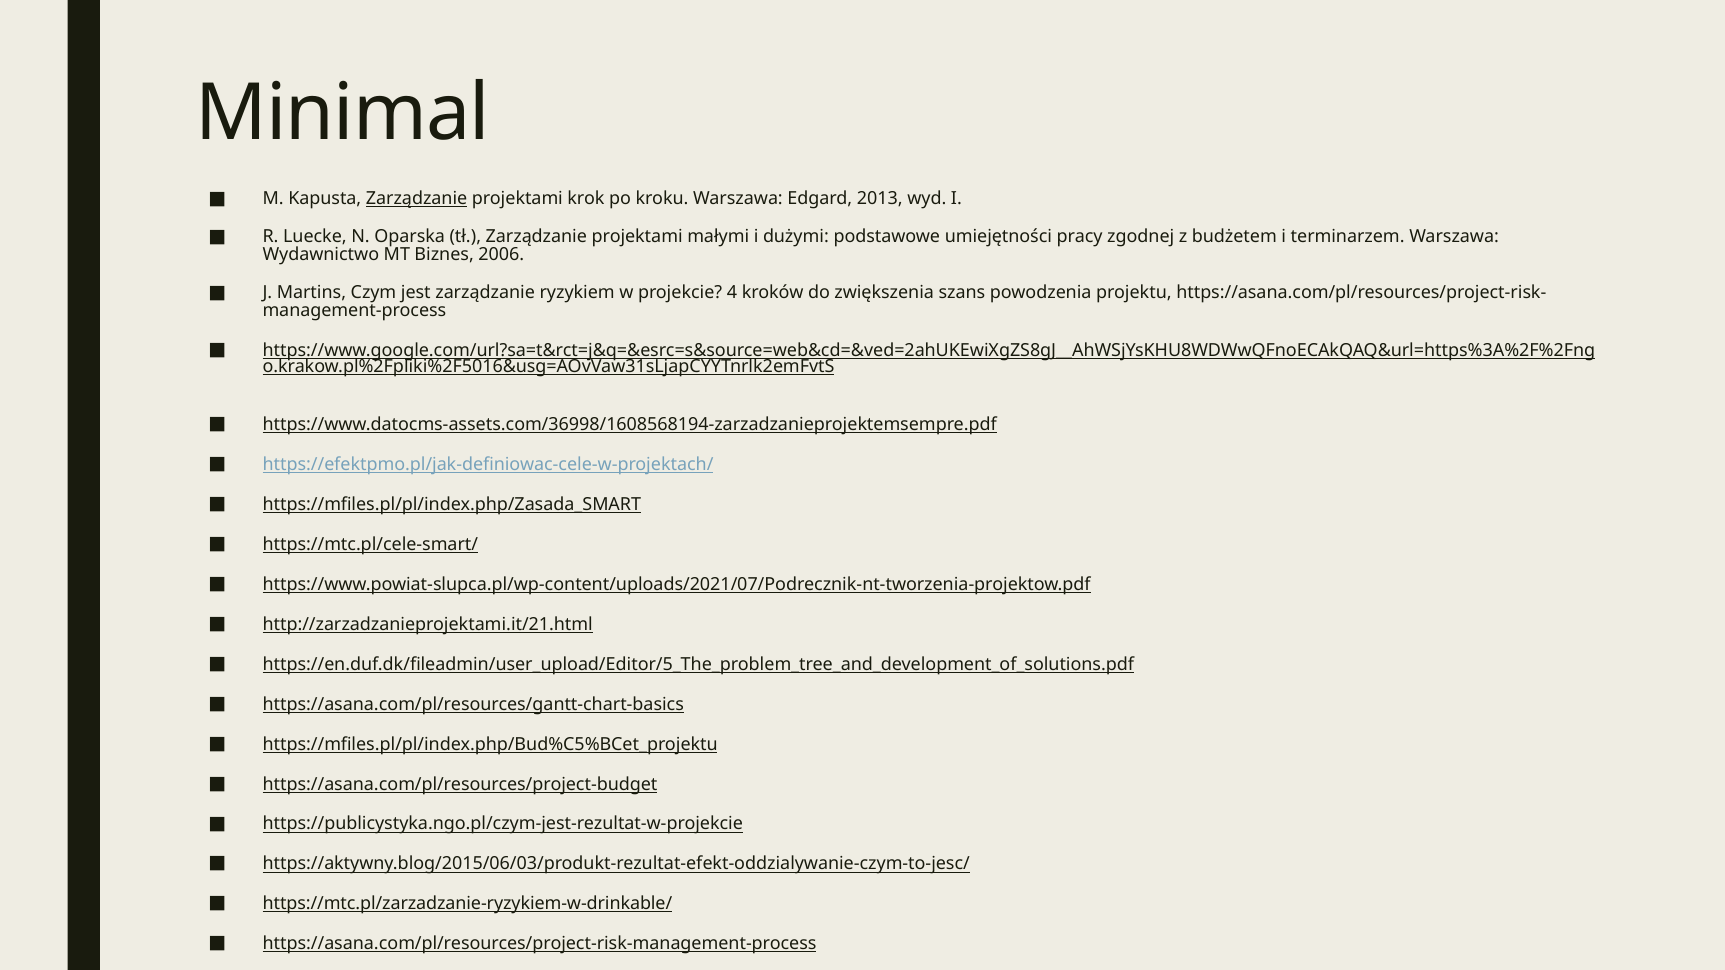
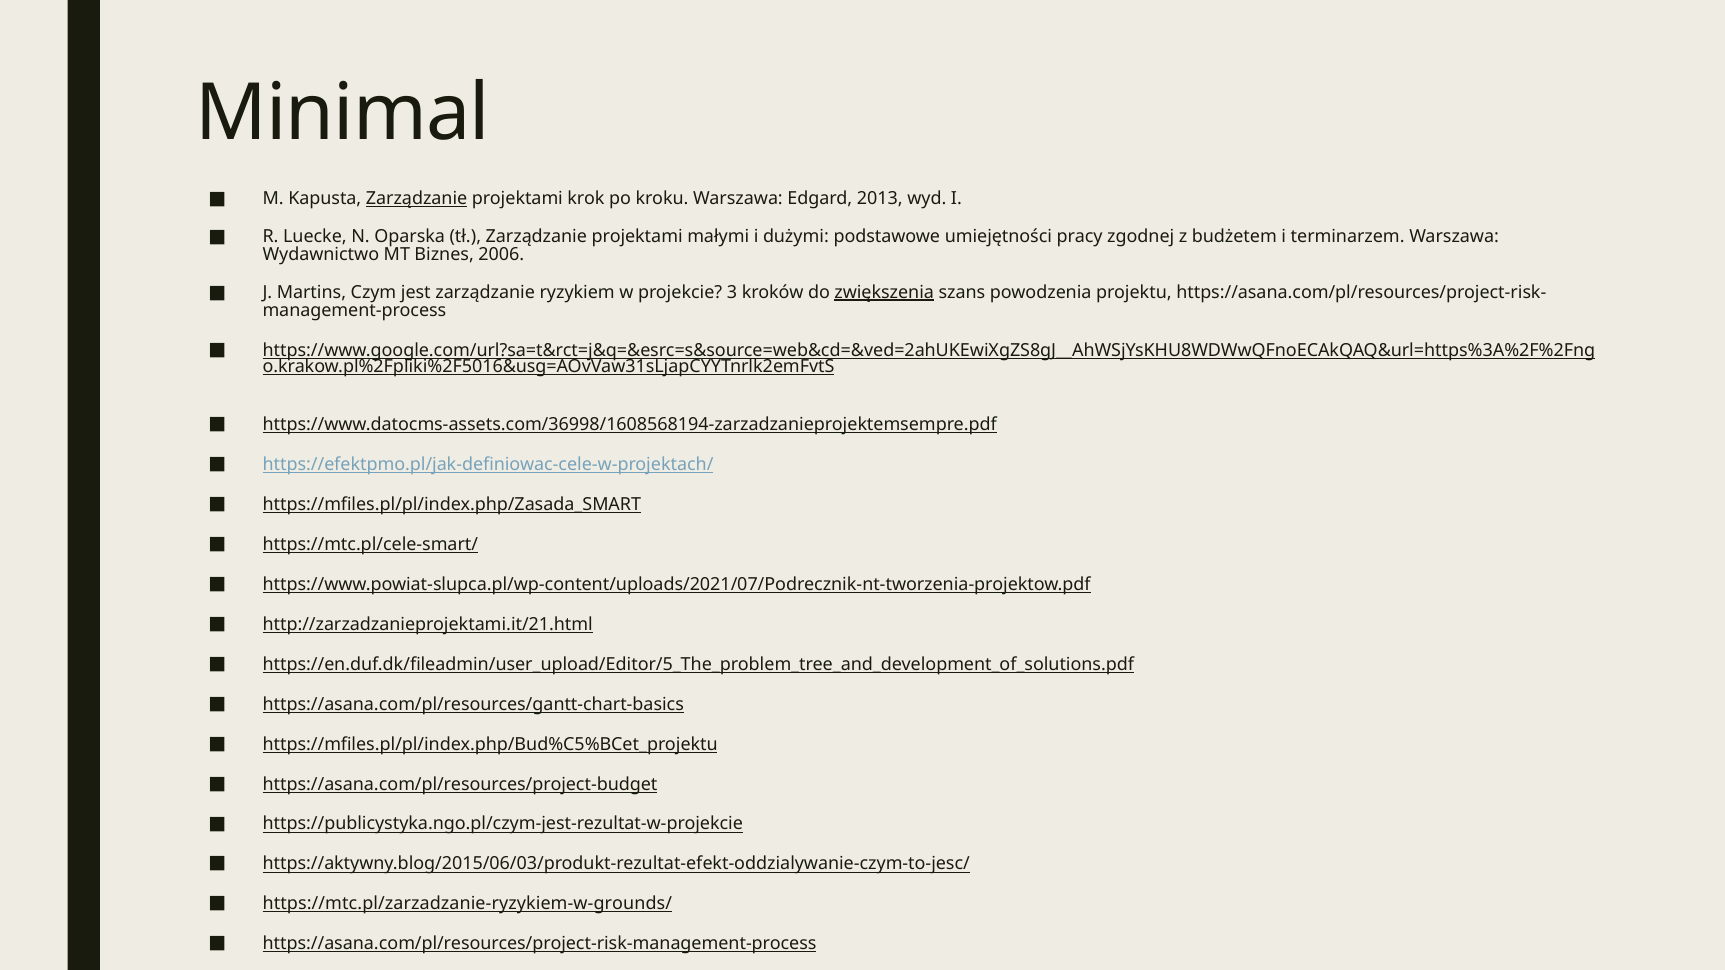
4: 4 -> 3 (732, 292)
zwiększenia underline: none -> present (884, 292)
https://mtc.pl/zarzadzanie-ryzykiem-w-drinkable/: https://mtc.pl/zarzadzanie-ryzykiem-w-drinkable/ -> https://mtc.pl/zarzadzanie-ryzykiem-w-grounds/ (467, 904)
